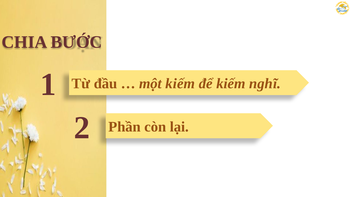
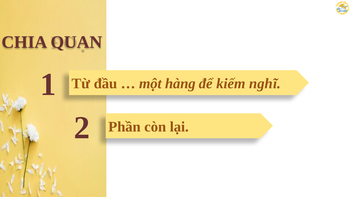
BƯỚC: BƯỚC -> QUAN (76, 42)
một kiếm: kiếm -> hàng (180, 84)
